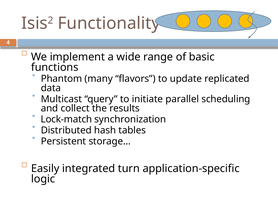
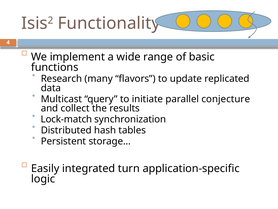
Phantom: Phantom -> Research (61, 79)
scheduling: scheduling -> conjecture (226, 99)
